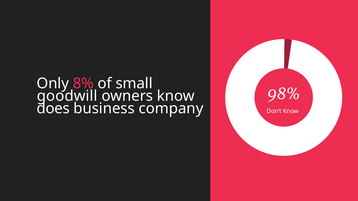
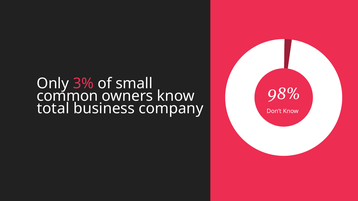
8%: 8% -> 3% (83, 84)
goodwill: goodwill -> common (67, 96)
does: does -> total (53, 109)
